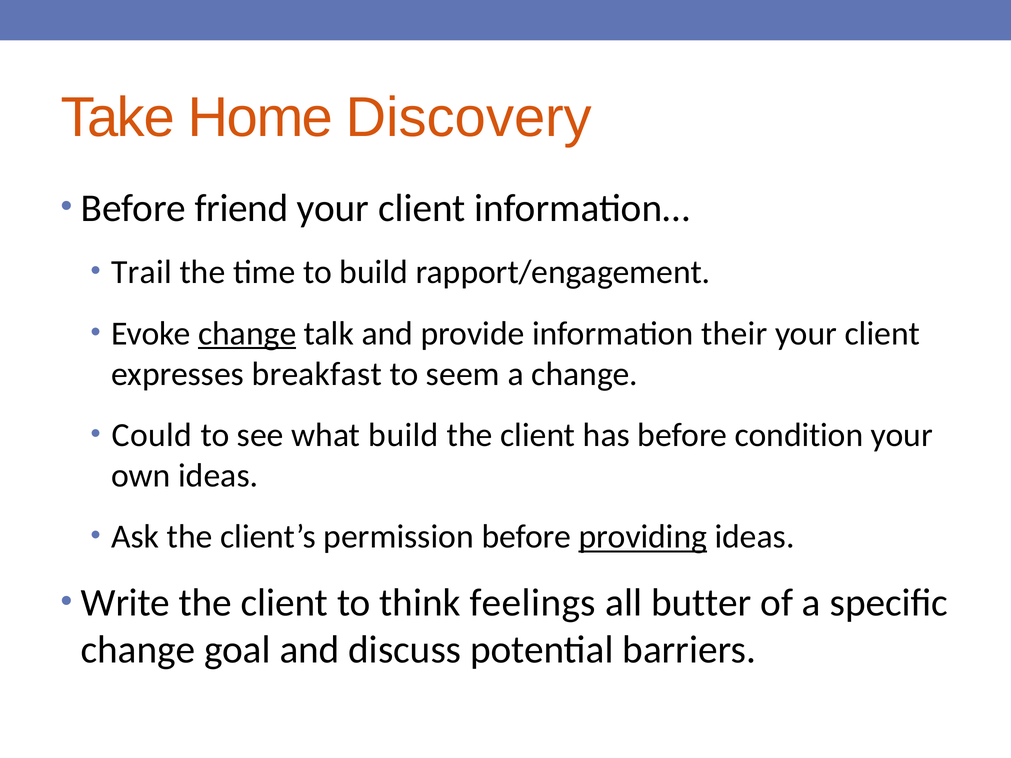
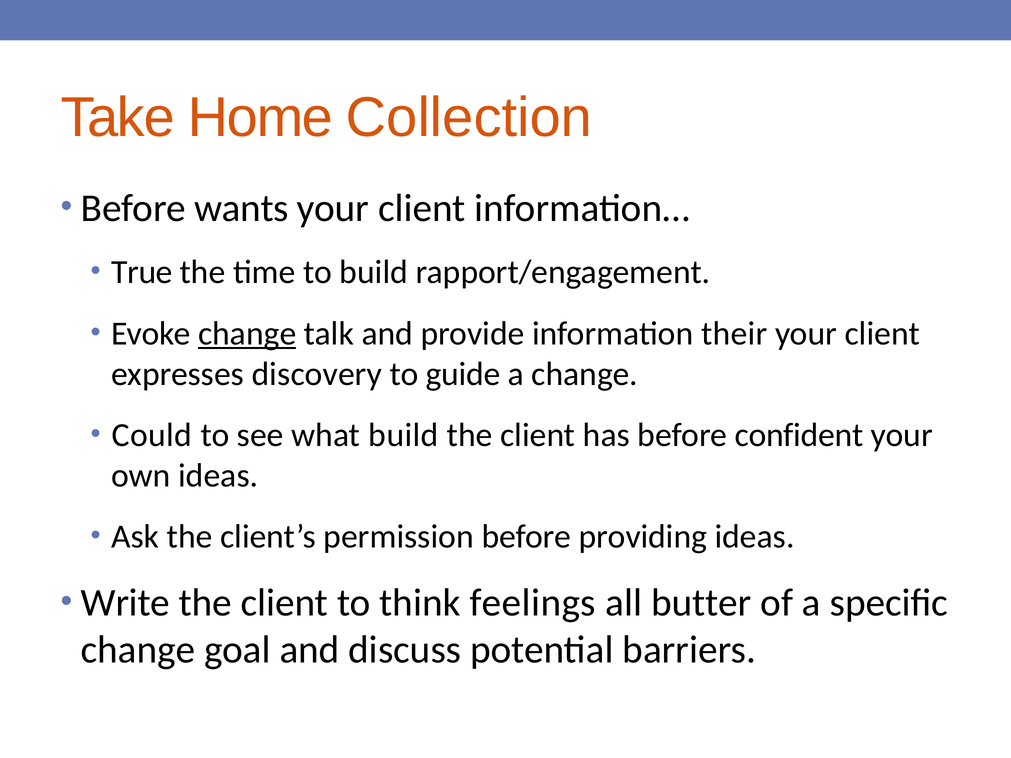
Discovery: Discovery -> Collection (469, 118)
friend: friend -> wants (242, 208)
Trail: Trail -> True (142, 272)
breakfast: breakfast -> discovery (317, 374)
seem: seem -> guide (463, 374)
condition: condition -> confident (799, 435)
providing underline: present -> none (643, 537)
